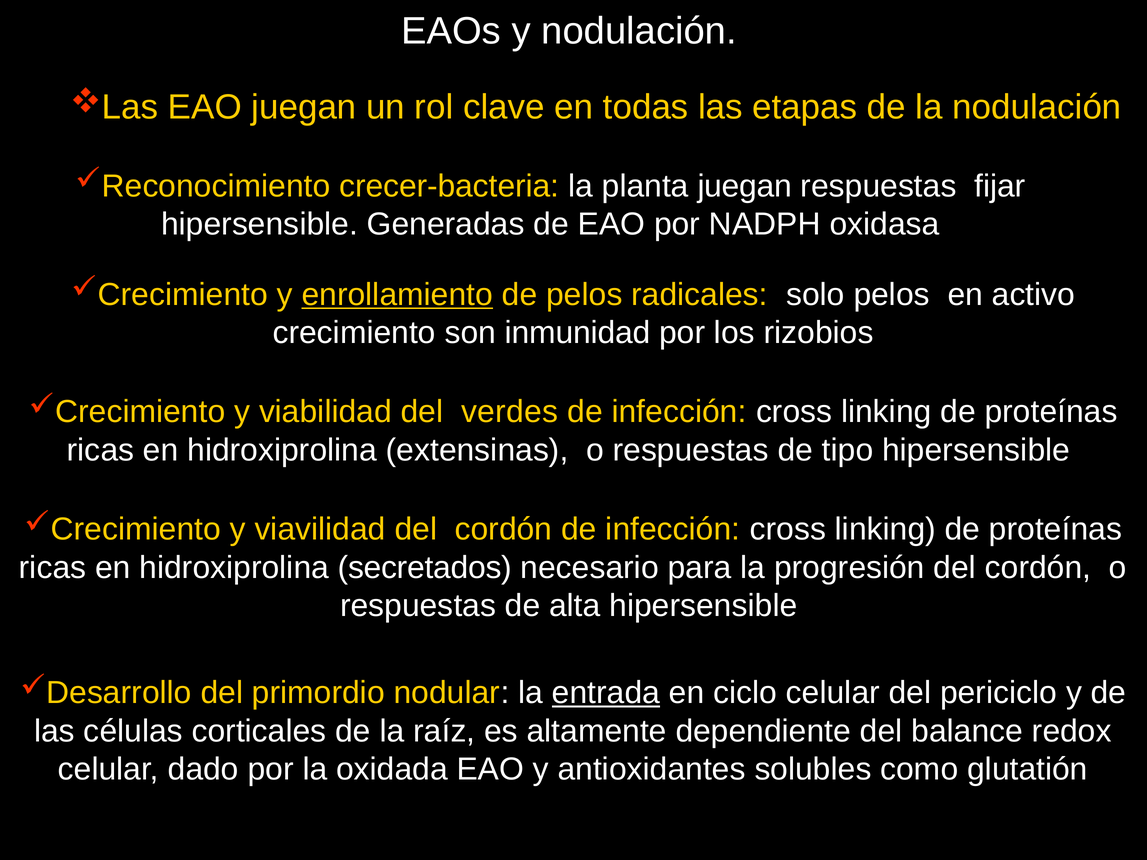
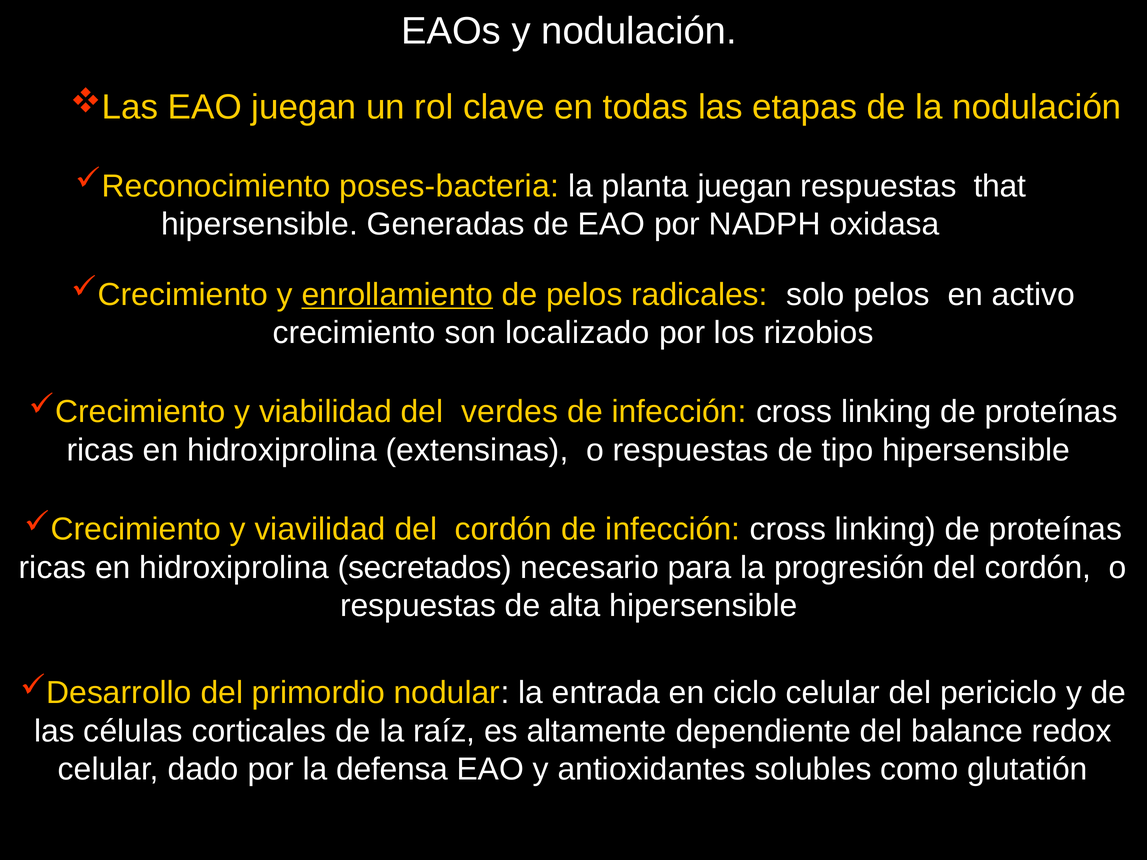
crecer-bacteria: crecer-bacteria -> poses-bacteria (449, 186)
fijar: fijar -> that (1000, 186)
inmunidad: inmunidad -> localizado (577, 333)
entrada underline: present -> none (606, 693)
oxidada: oxidada -> defensa (392, 770)
